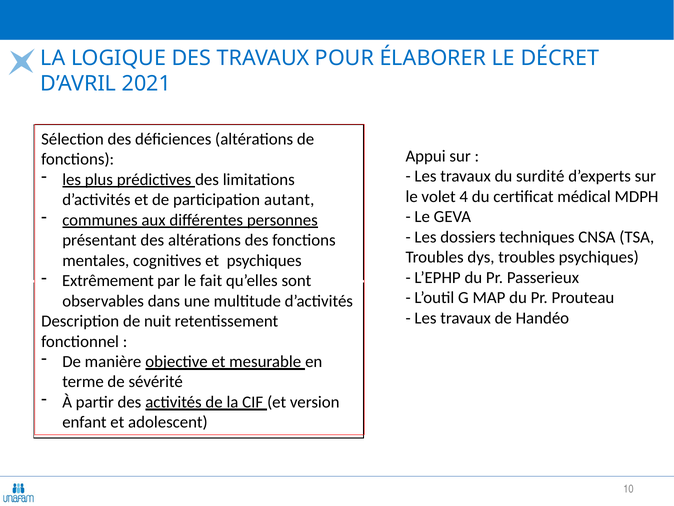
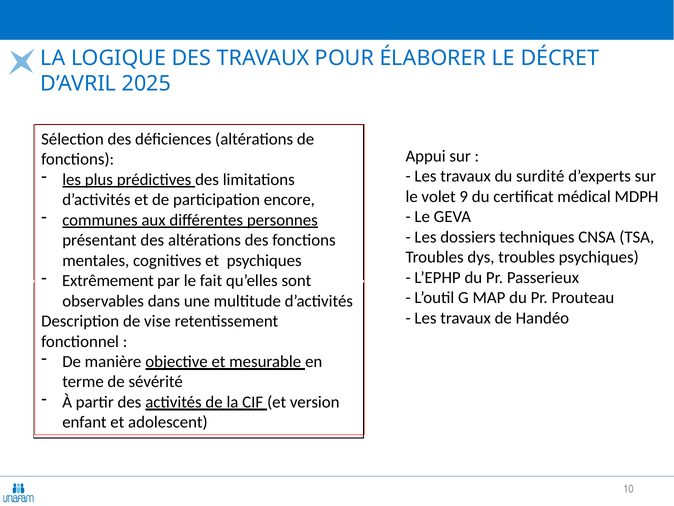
2021: 2021 -> 2025 (146, 84)
4: 4 -> 9 (464, 196)
autant: autant -> encore (289, 200)
nuit: nuit -> vise (157, 321)
